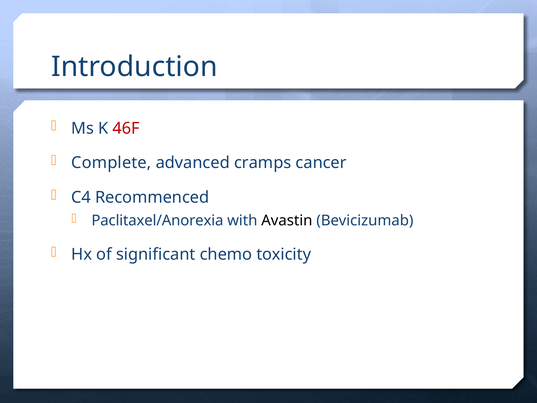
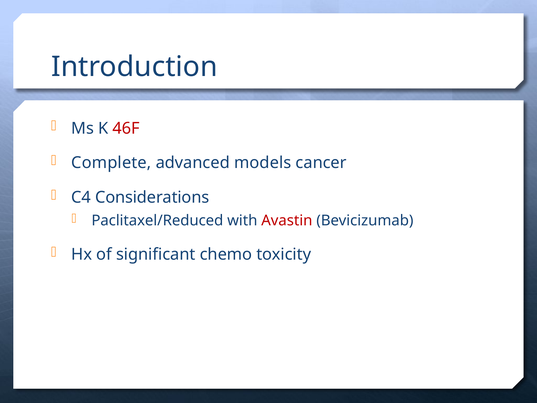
cramps: cramps -> models (263, 163)
Recommenced: Recommenced -> Considerations (152, 197)
Paclitaxel/Anorexia: Paclitaxel/Anorexia -> Paclitaxel/Reduced (157, 221)
Avastin colour: black -> red (287, 221)
